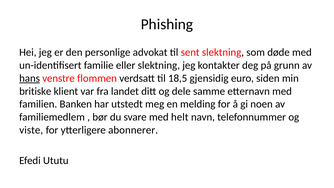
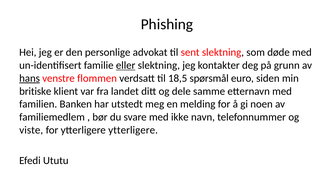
eller underline: none -> present (126, 65)
gjensidig: gjensidig -> spørsmål (209, 78)
helt: helt -> ikke (180, 117)
ytterligere abonnerer: abonnerer -> ytterligere (133, 130)
